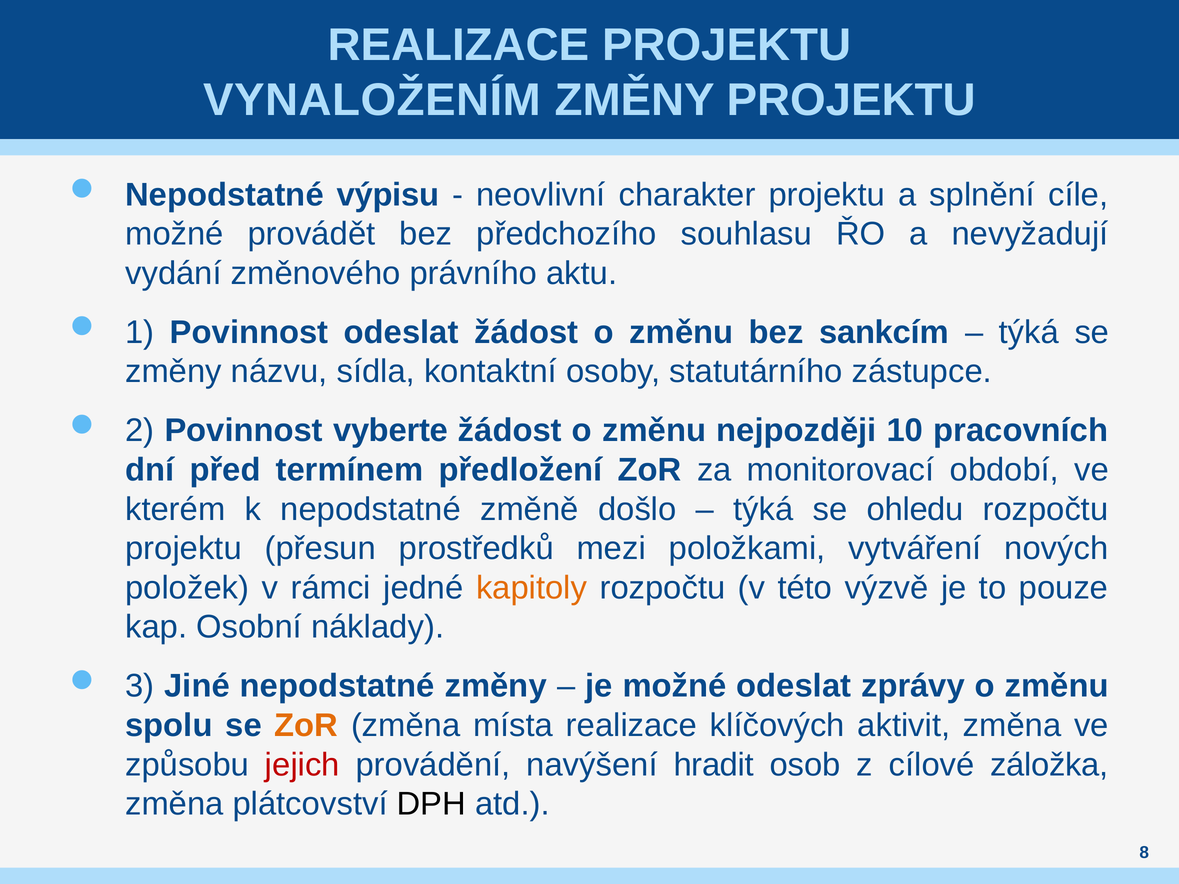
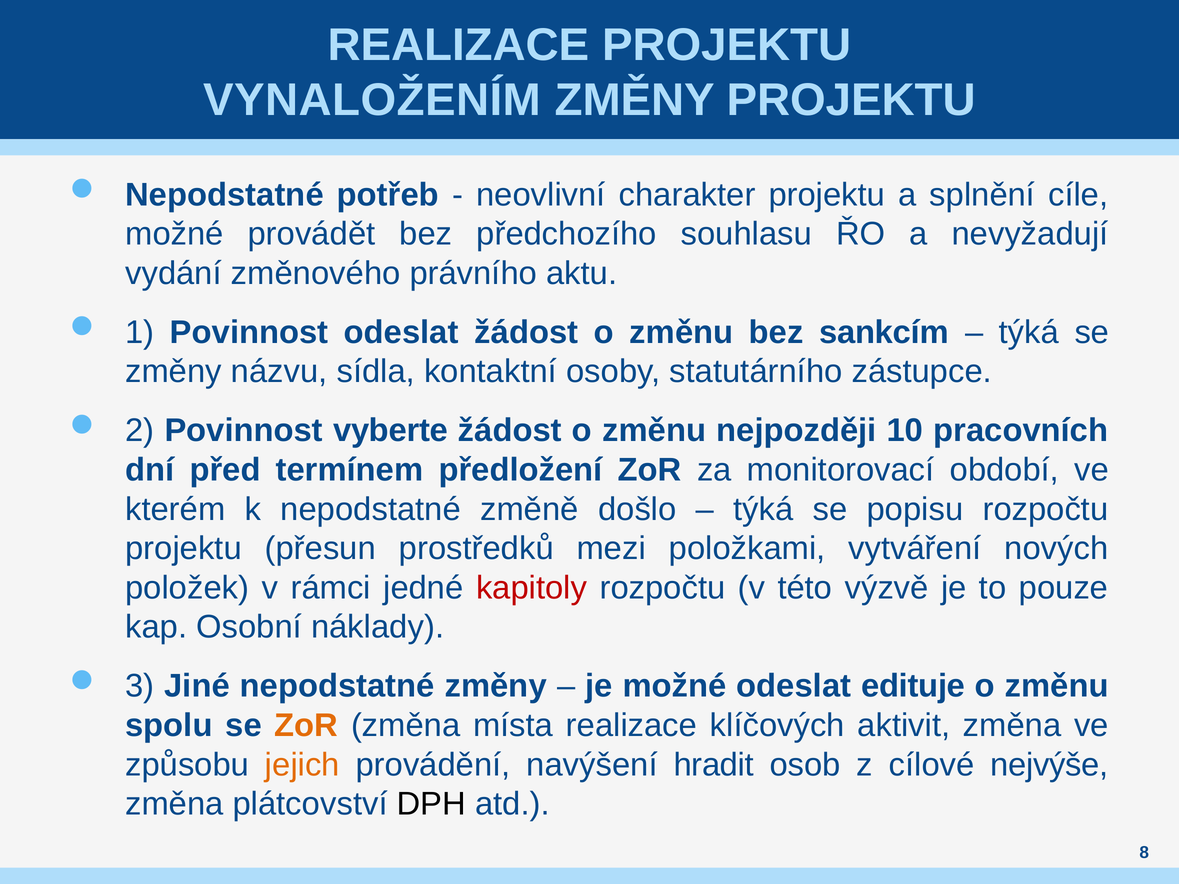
výpisu: výpisu -> potřeb (388, 195)
ohledu: ohledu -> popisu (915, 509)
kapitoly colour: orange -> red (531, 588)
zprávy: zprávy -> edituje (913, 686)
jejich colour: red -> orange (302, 765)
záložka: záložka -> nejvýše (1049, 765)
